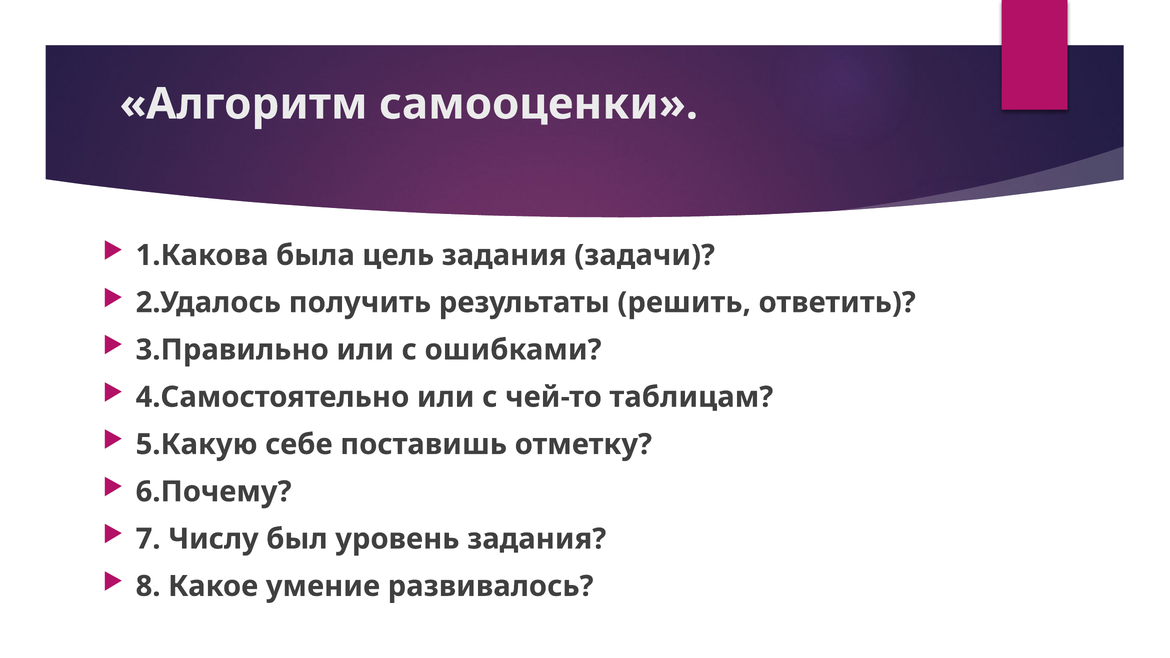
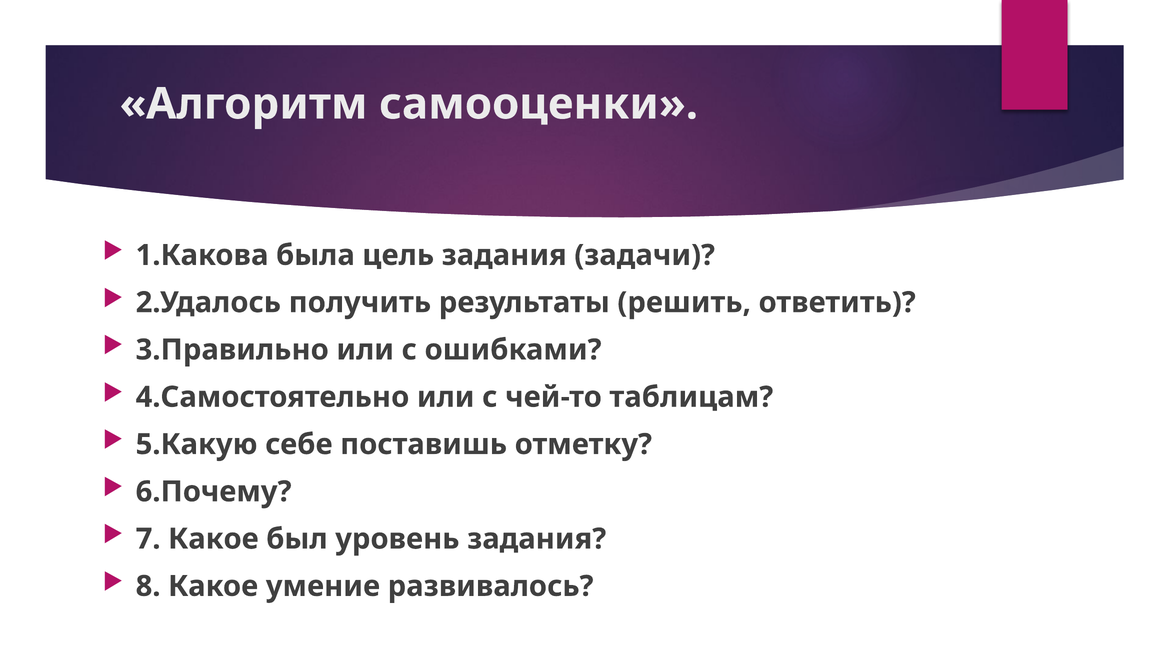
7 Числу: Числу -> Какое (213, 539)
